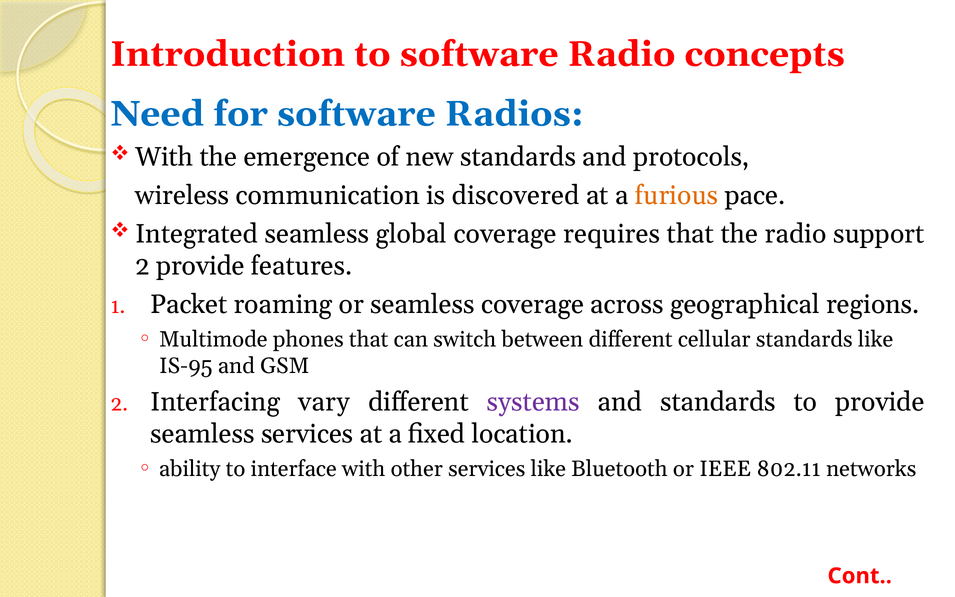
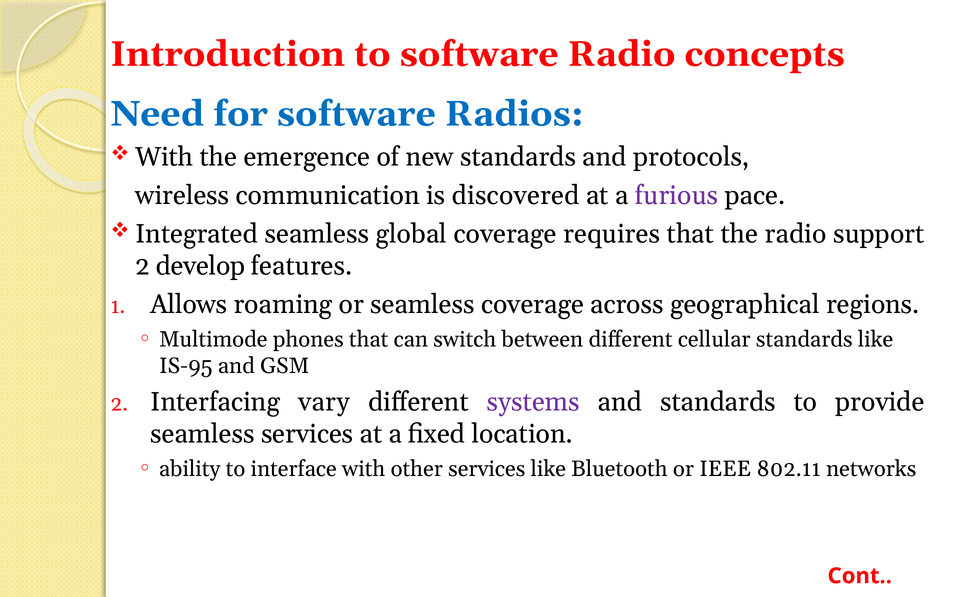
furious colour: orange -> purple (677, 196)
2 provide: provide -> develop (201, 266)
Packet: Packet -> Allows (189, 304)
